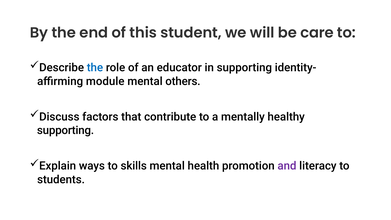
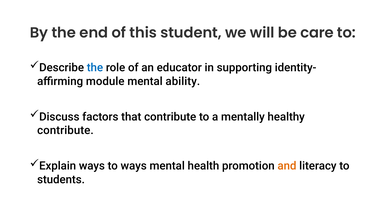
others: others -> ability (183, 81)
supporting: supporting -> contribute (65, 130)
to skills: skills -> ways (134, 166)
and colour: purple -> orange (287, 166)
